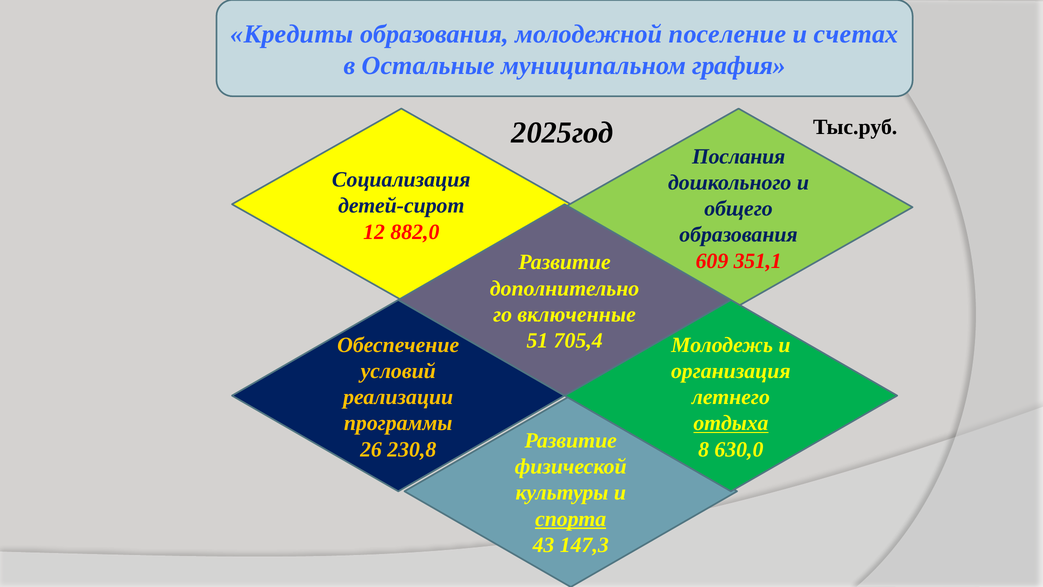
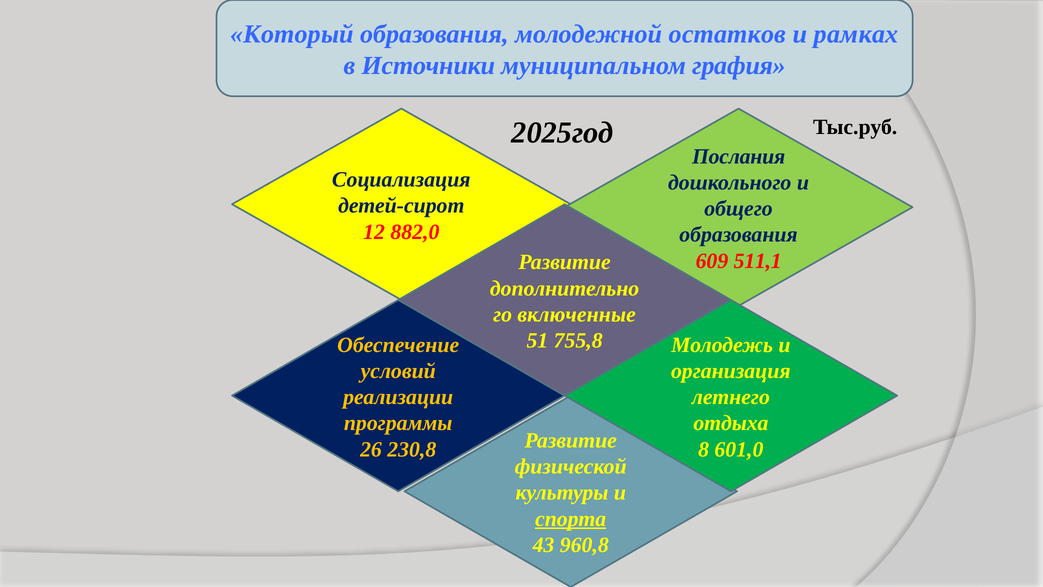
Кредиты: Кредиты -> Который (292, 34)
поселение: поселение -> остатков (728, 34)
счетах: счетах -> рамках (856, 34)
Остальные: Остальные -> Источники (429, 66)
351,1: 351,1 -> 511,1 (758, 261)
705,4: 705,4 -> 755,8 (578, 340)
отдыха underline: present -> none (731, 423)
630,0: 630,0 -> 601,0 (739, 449)
147,3: 147,3 -> 960,8 (584, 545)
